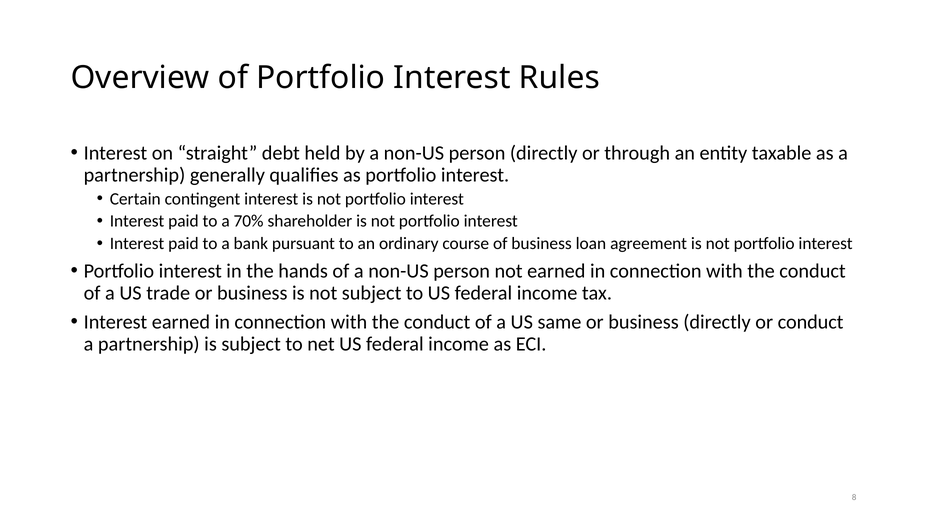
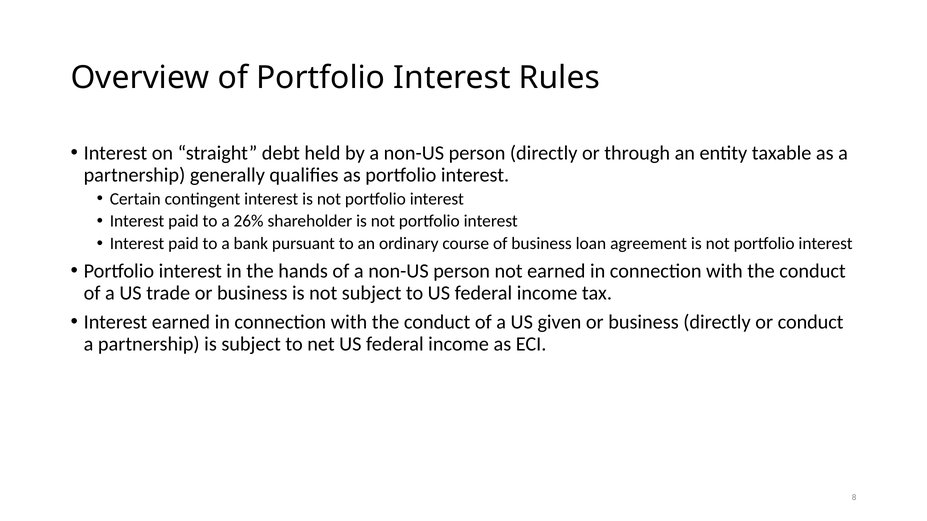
70%: 70% -> 26% (249, 221)
same: same -> given (559, 322)
